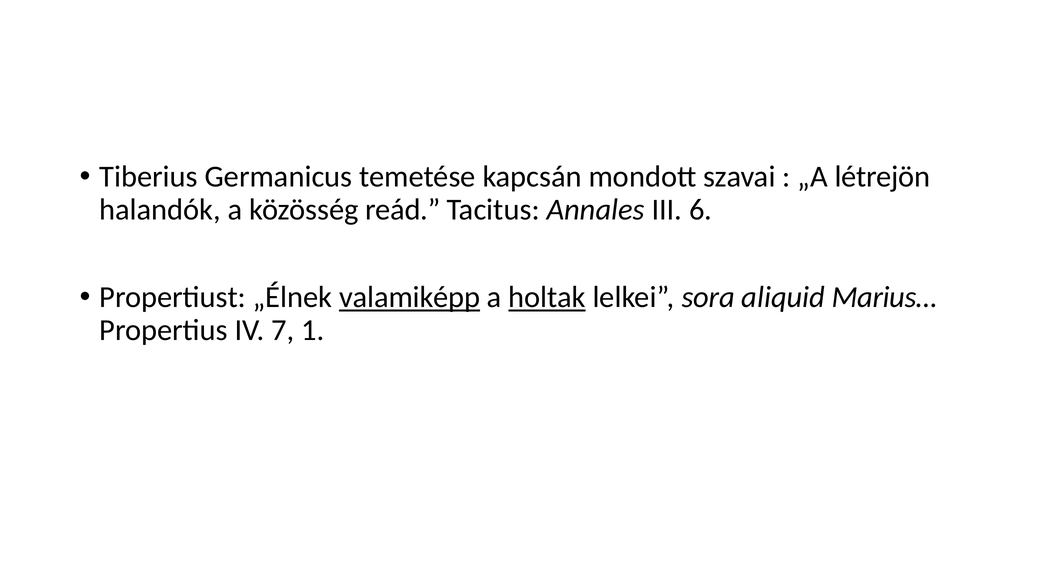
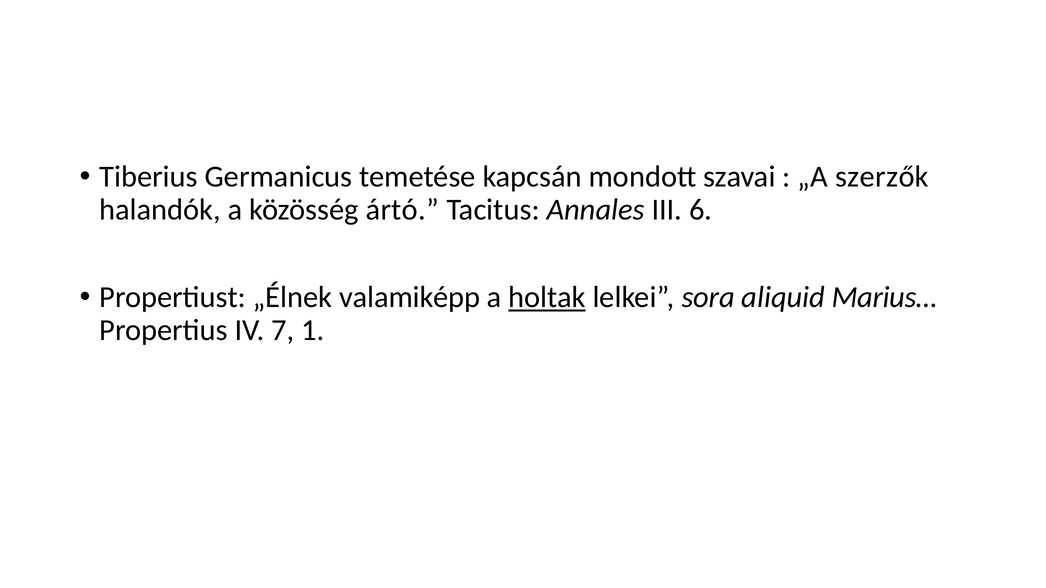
létrejön: létrejön -> szerzők (882, 177)
reád: reád -> ártó (402, 210)
valamiképp underline: present -> none (410, 298)
